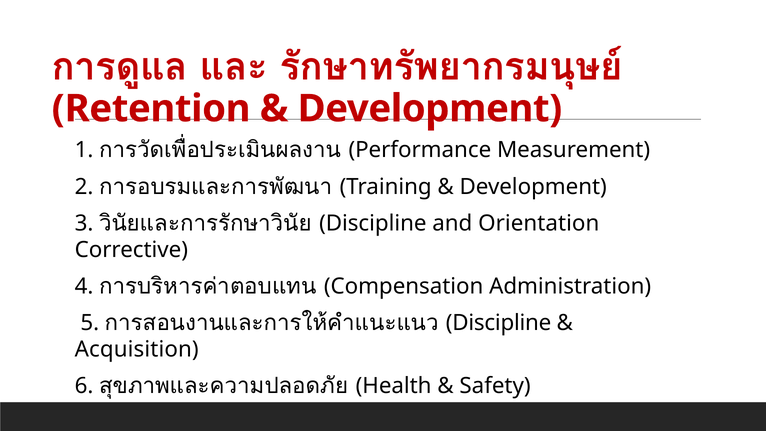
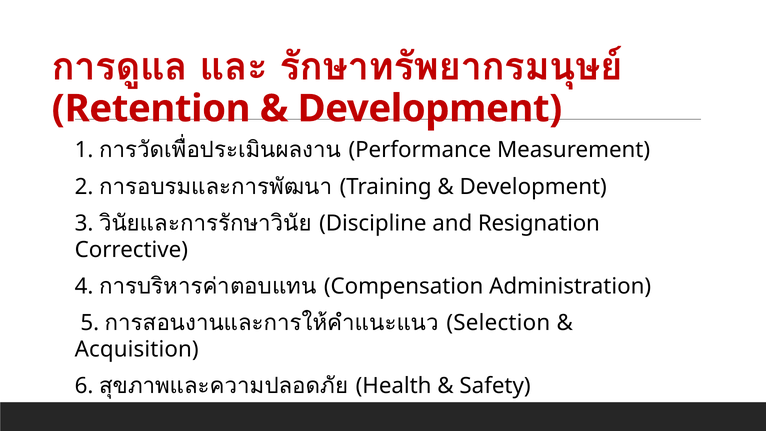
Orientation: Orientation -> Resignation (539, 223)
Discipline: Discipline -> Selection (498, 323)
